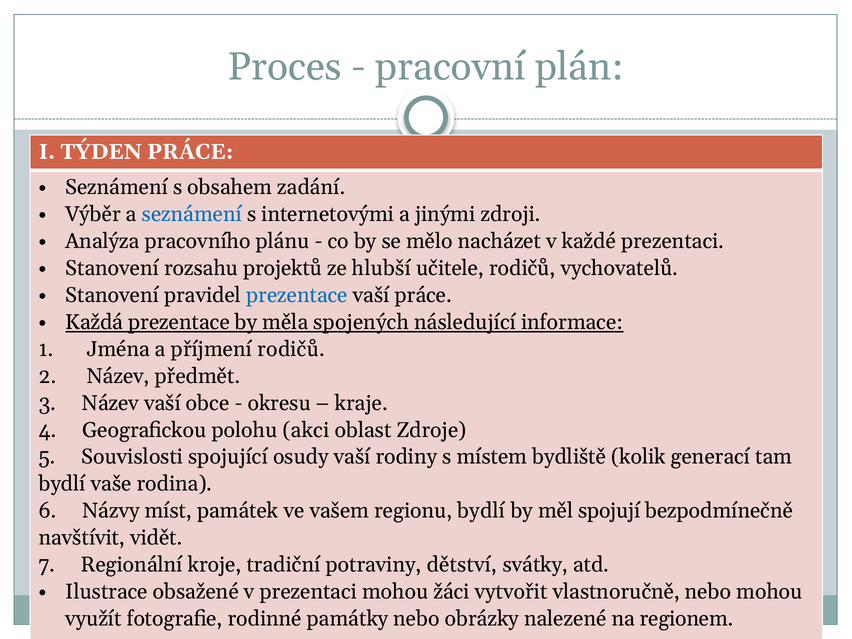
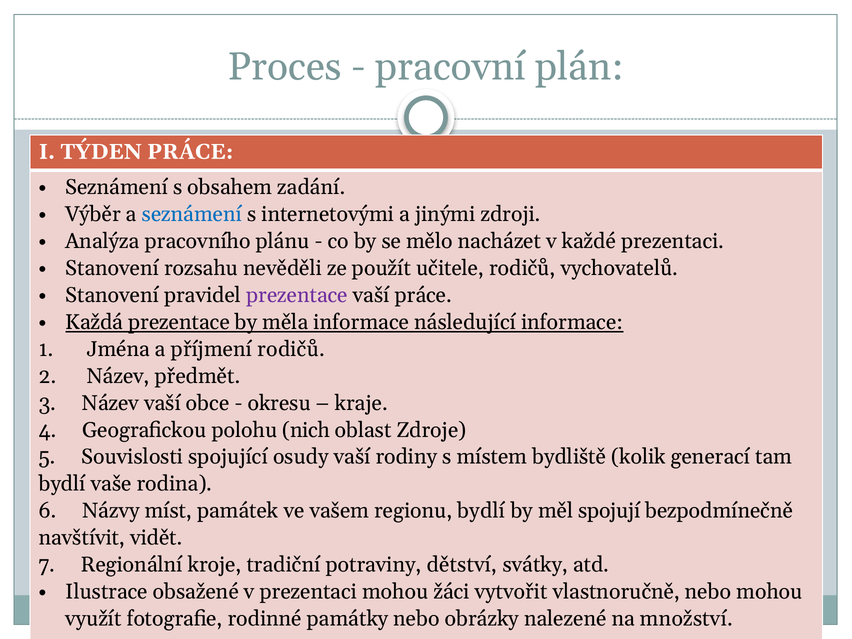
projektů: projektů -> nevěděli (283, 268)
hlubší: hlubší -> použít (381, 268)
prezentace colour: blue -> purple (297, 295)
měla spojených: spojených -> informace (361, 322)
akci: akci -> nich (306, 430)
regionem: regionem -> množství (686, 619)
